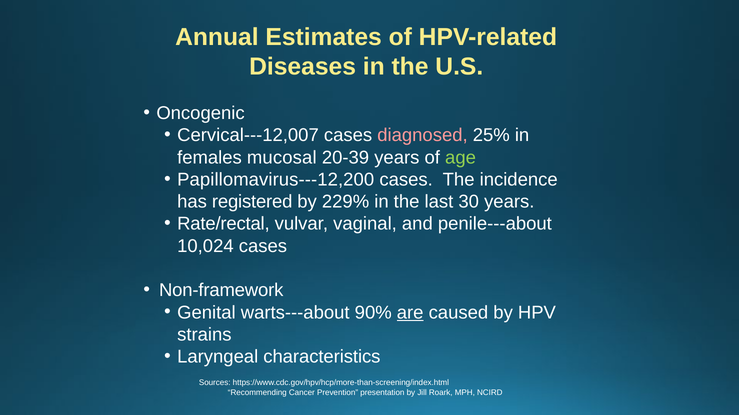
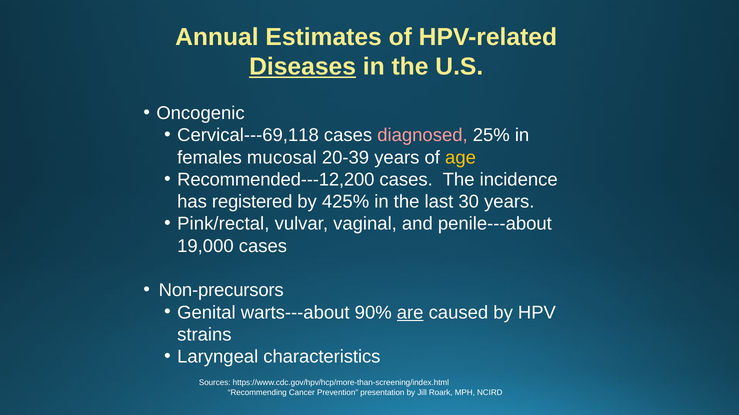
Diseases underline: none -> present (303, 67)
Cervical---12,007: Cervical---12,007 -> Cervical---69,118 (248, 136)
age colour: light green -> yellow (461, 158)
Papillomavirus---12,200: Papillomavirus---12,200 -> Recommended---12,200 (276, 180)
229%: 229% -> 425% (346, 202)
Rate/rectal: Rate/rectal -> Pink/rectal (223, 224)
10,024: 10,024 -> 19,000 (205, 246)
Non-framework: Non-framework -> Non-precursors (221, 291)
